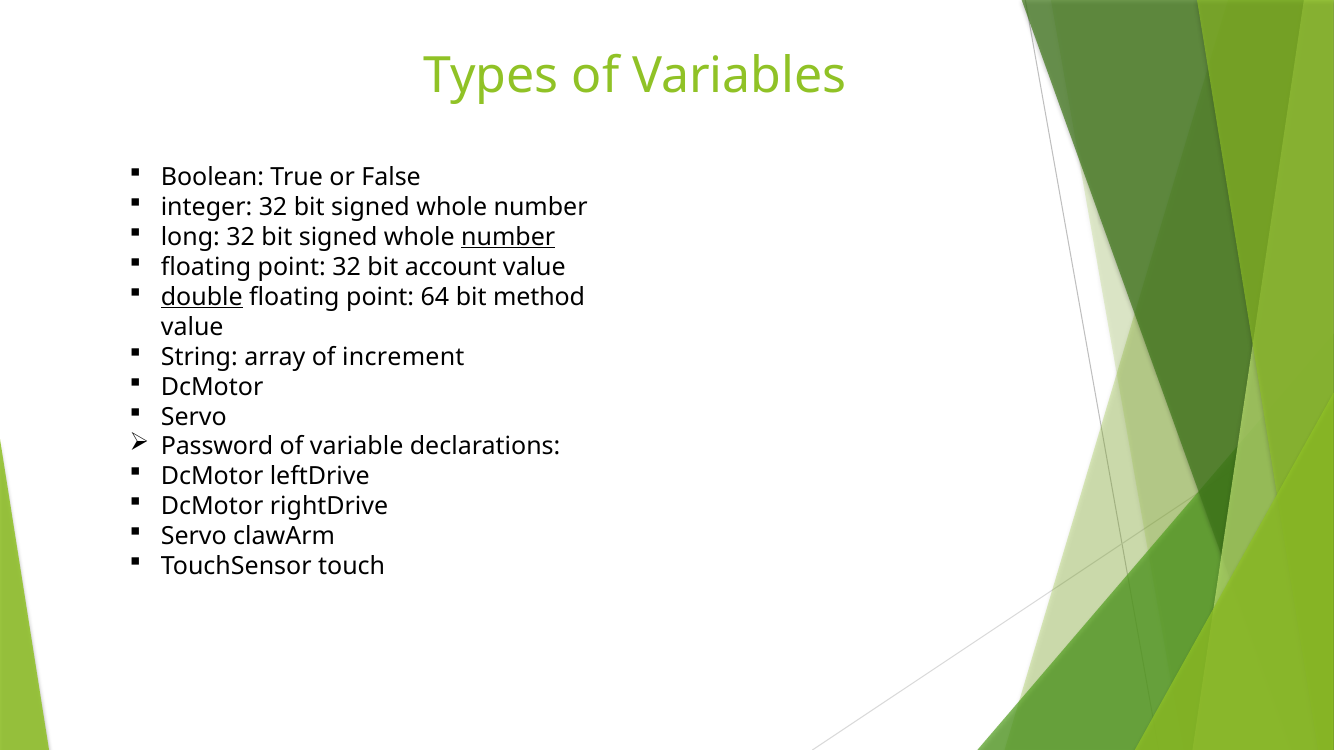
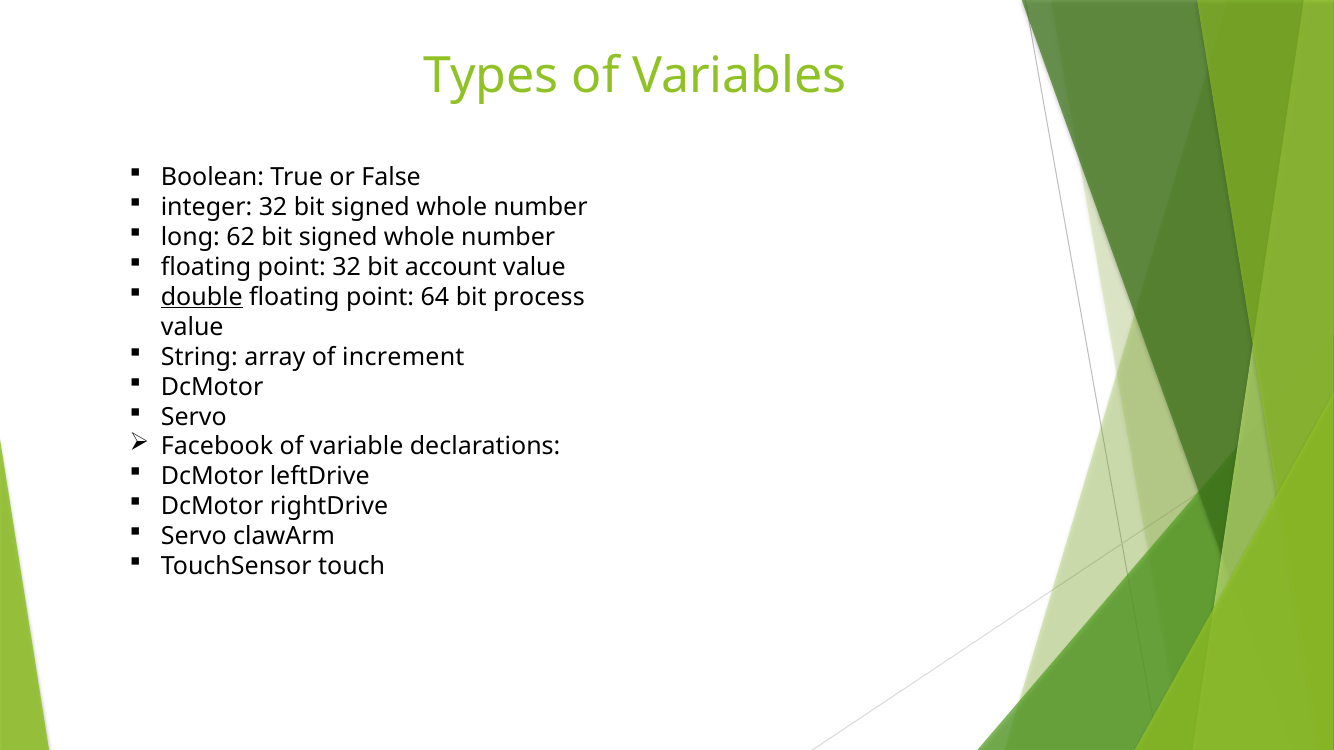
long 32: 32 -> 62 (241, 237)
number underline: present -> none (508, 237)
method: method -> process (539, 297)
Password: Password -> Facebook (217, 446)
